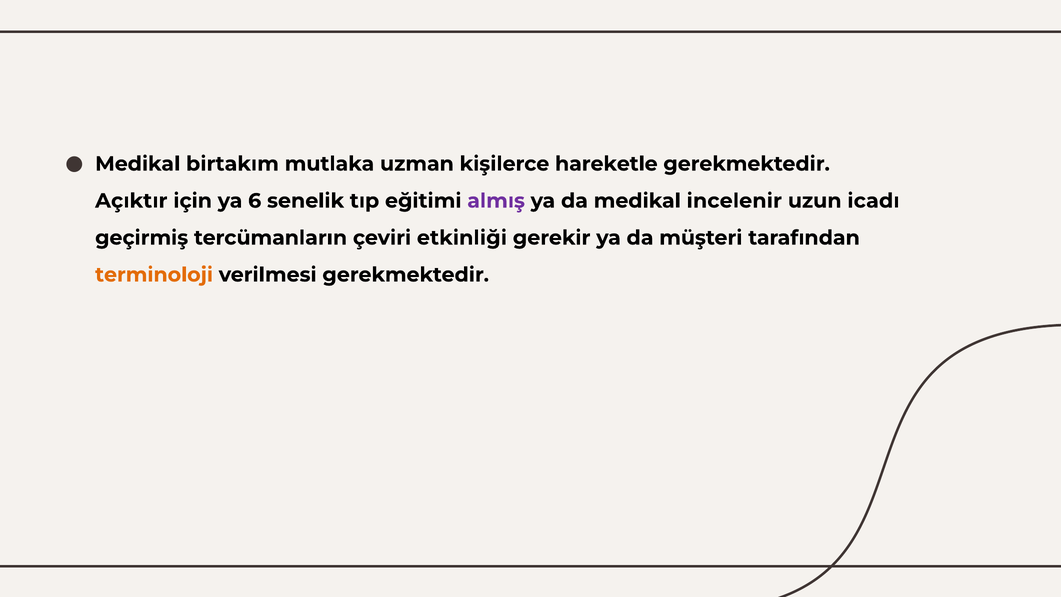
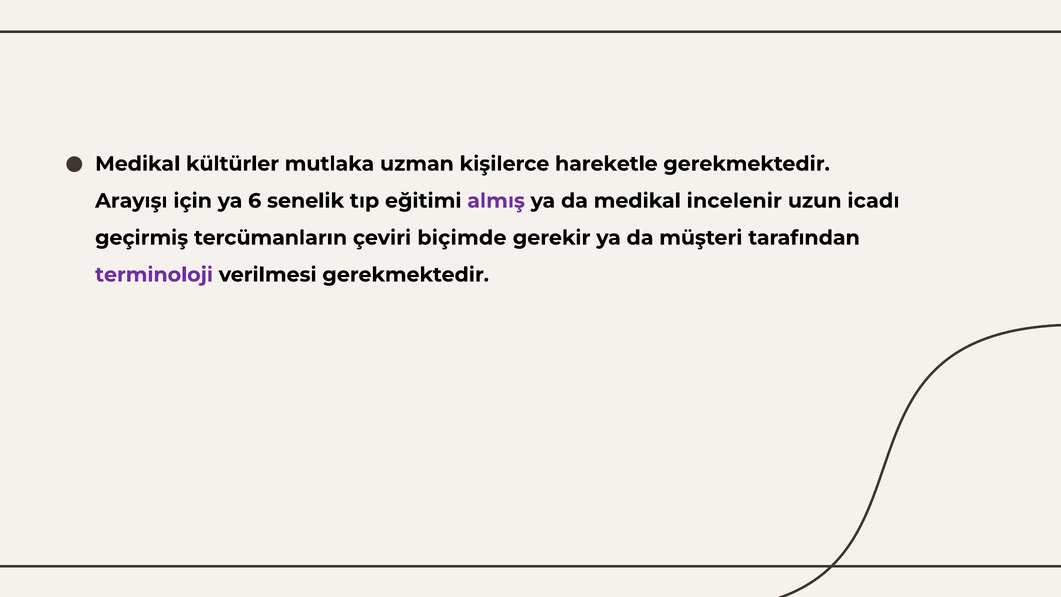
birtakım: birtakım -> kültürler (233, 164)
Açıktır: Açıktır -> Arayışı (131, 201)
etkinliği: etkinliği -> biçimde (462, 238)
terminoloji colour: orange -> purple (154, 275)
